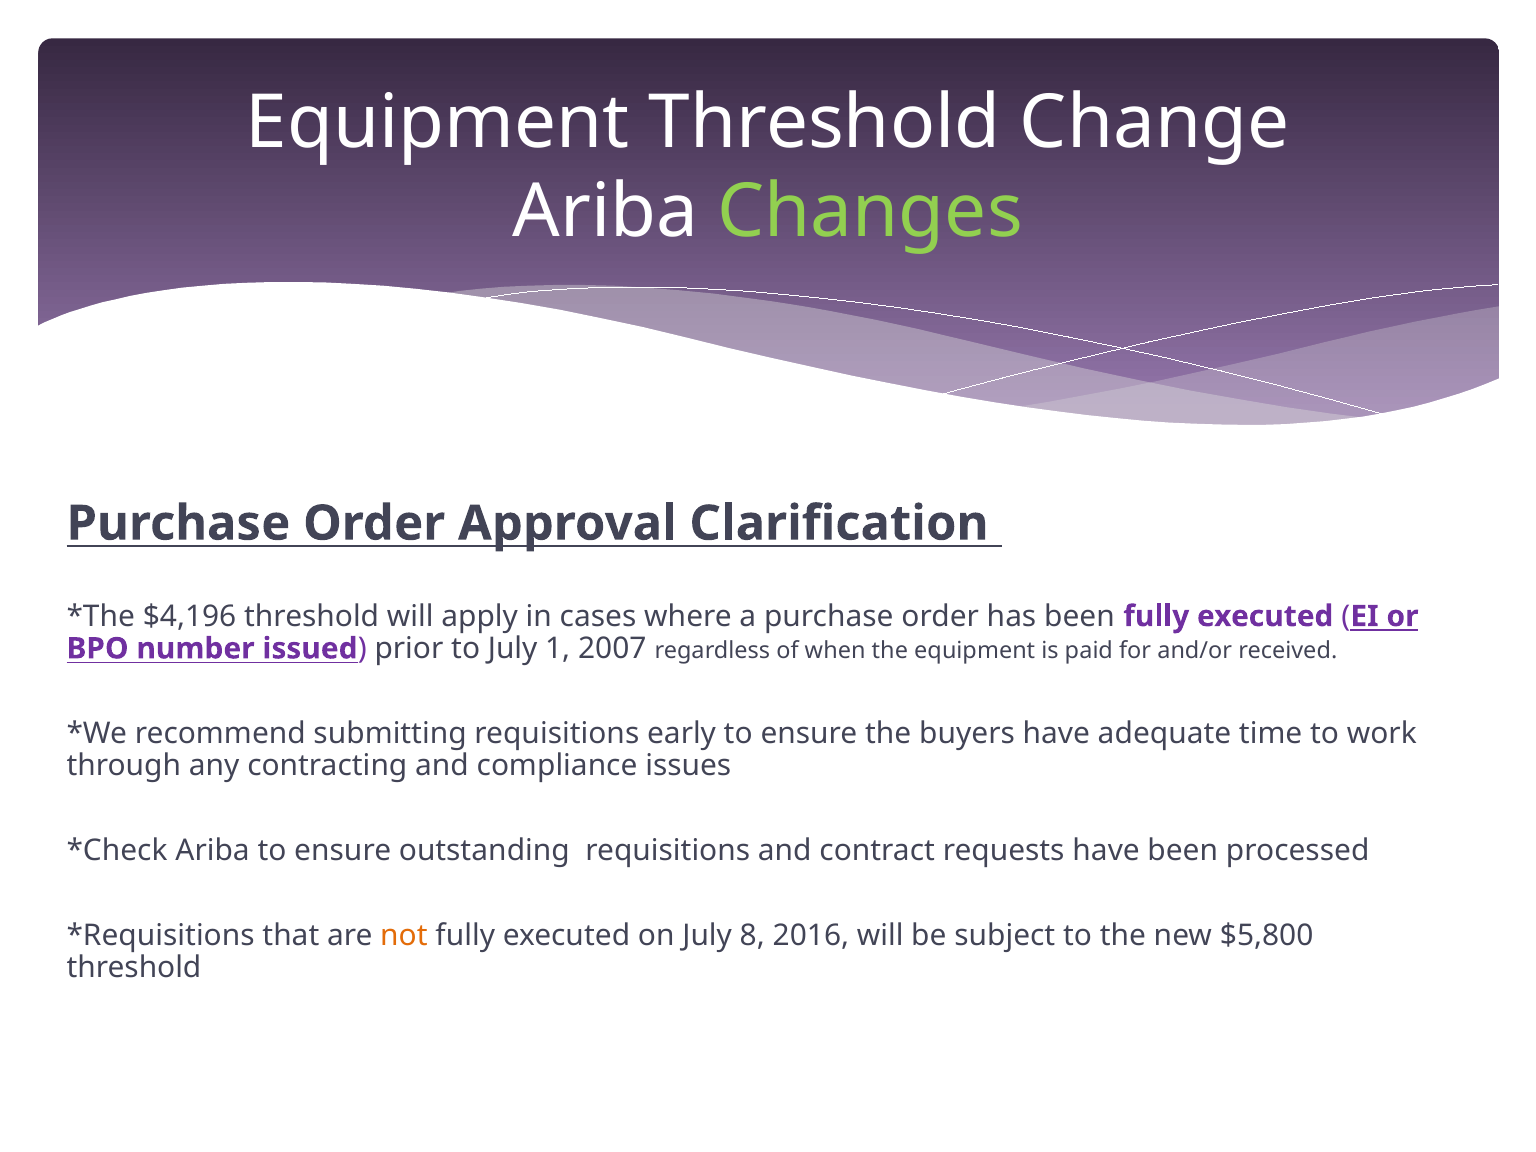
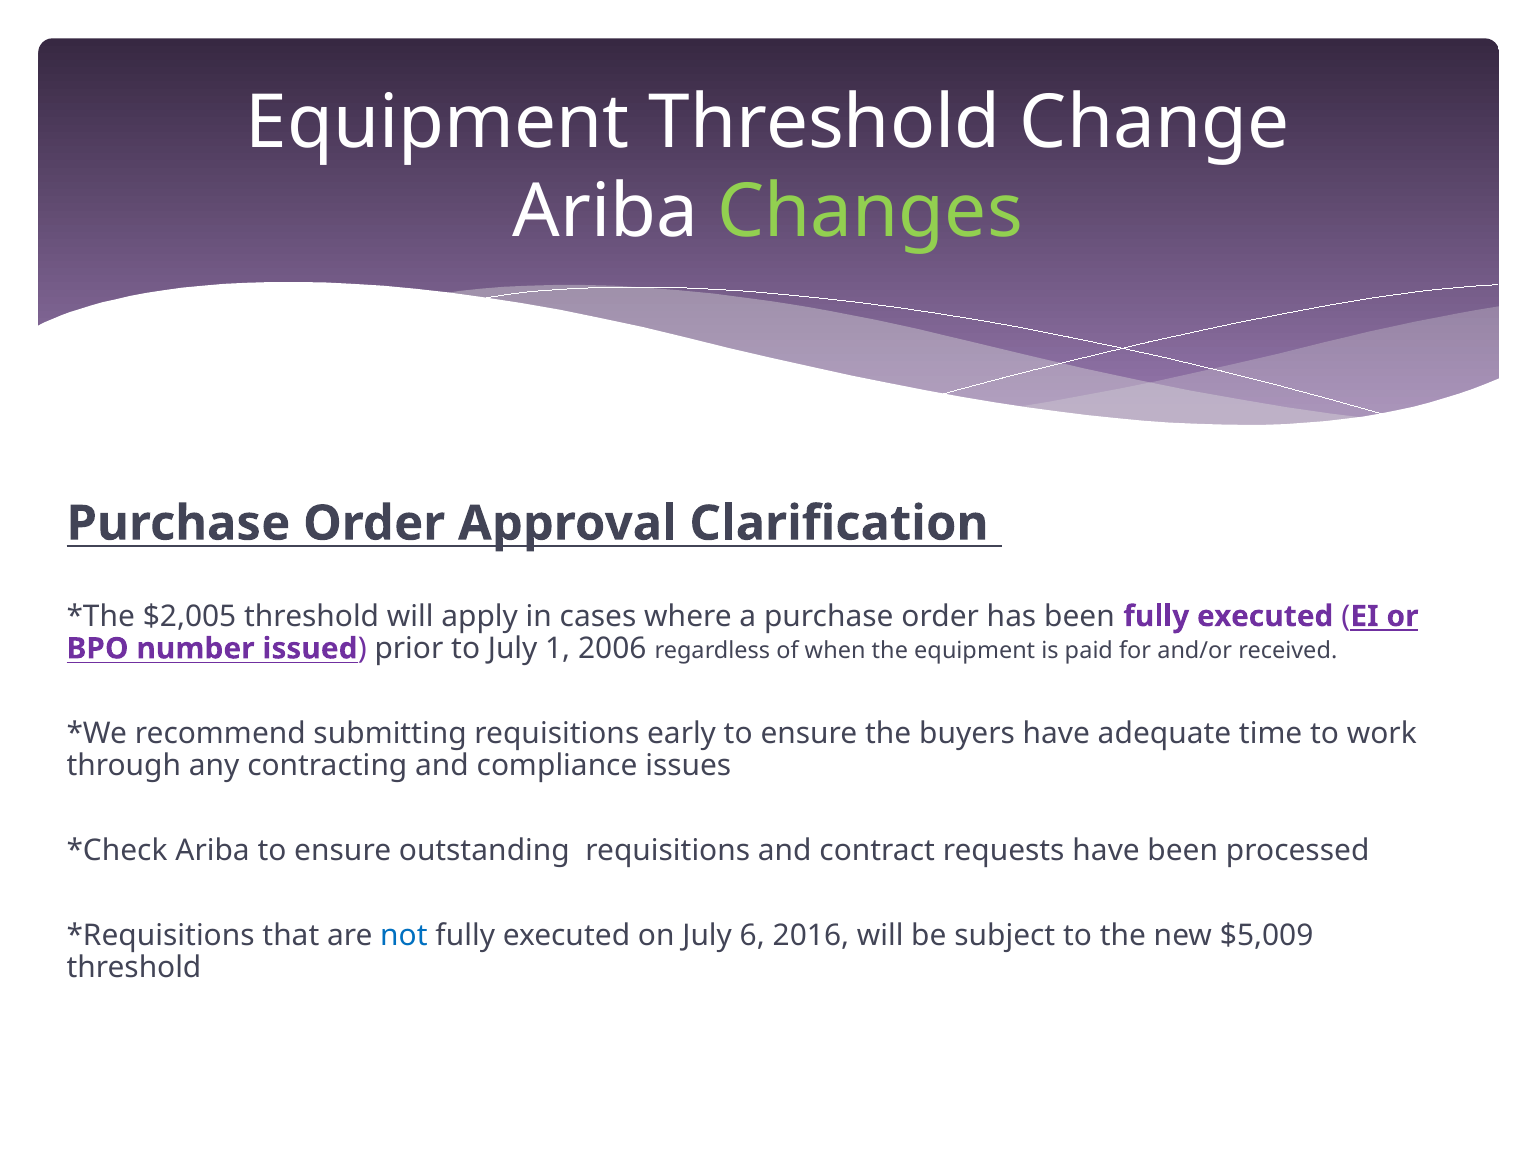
$4,196: $4,196 -> $2,005 (190, 616)
2007: 2007 -> 2006 (612, 649)
not colour: orange -> blue (404, 936)
8: 8 -> 6 (752, 936)
$5,800: $5,800 -> $5,009 (1267, 936)
